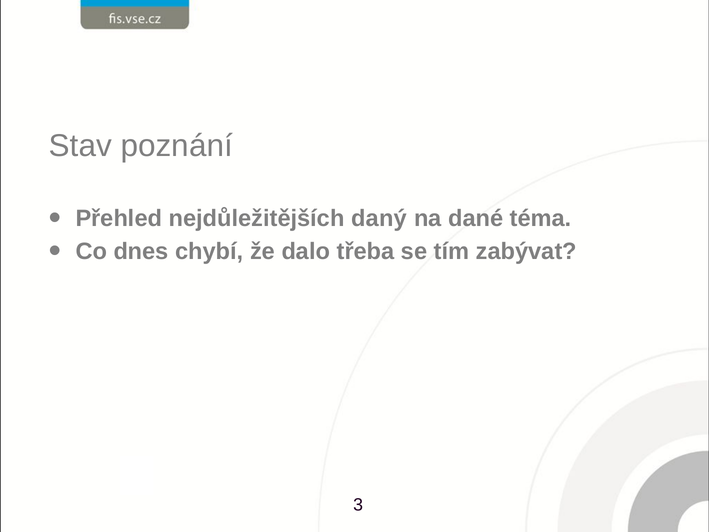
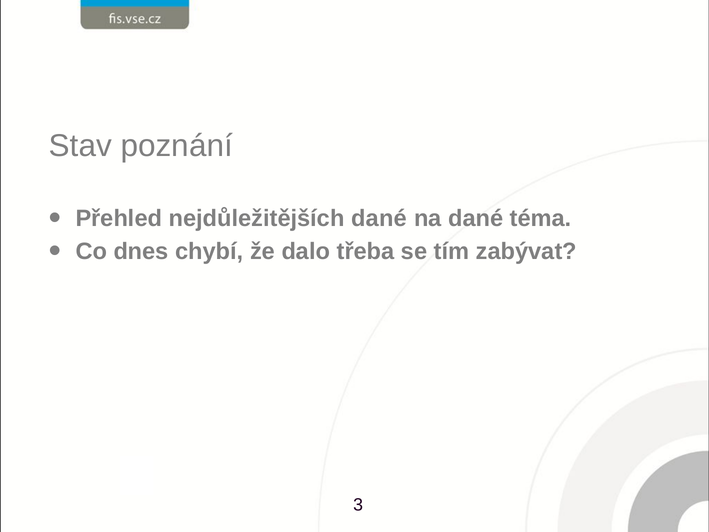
nejdůležitějších daný: daný -> dané (379, 218)
